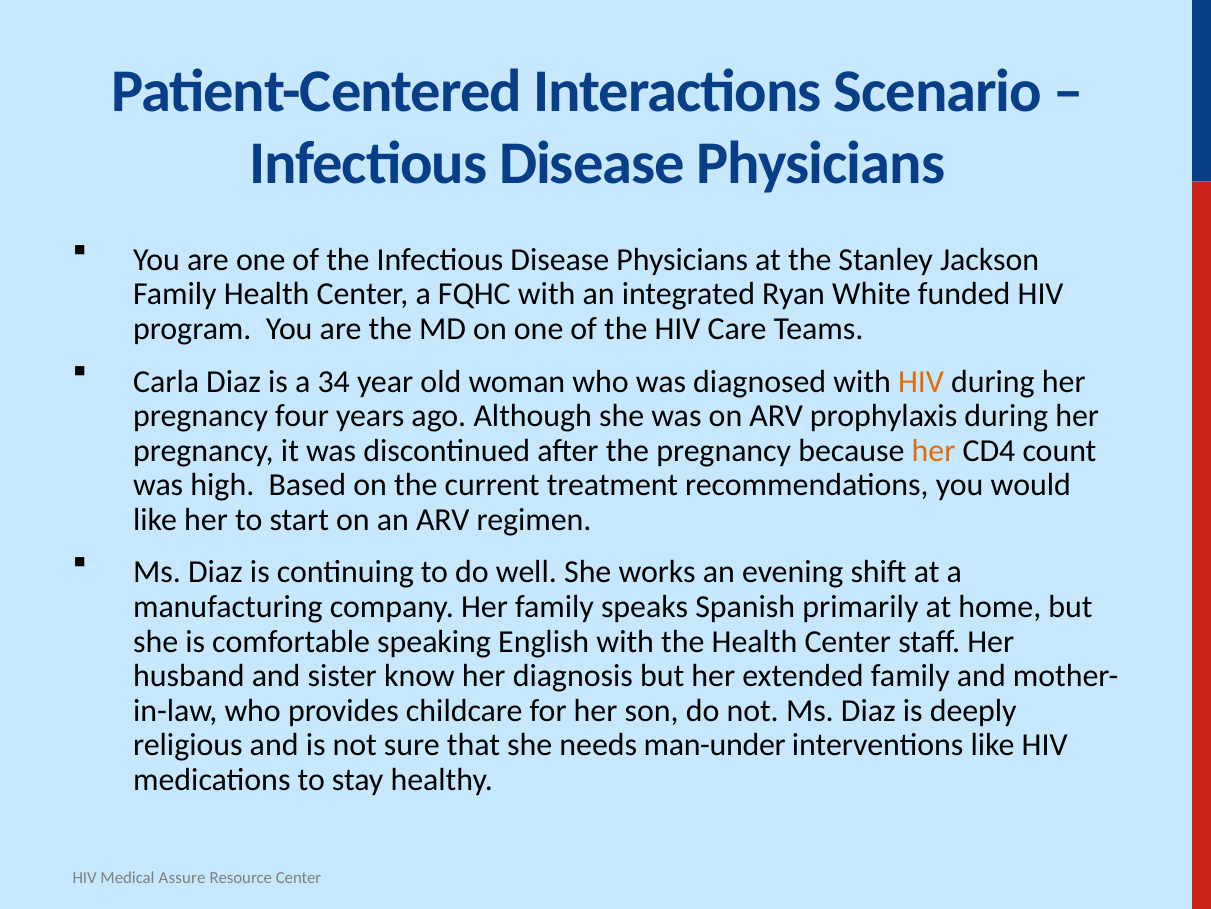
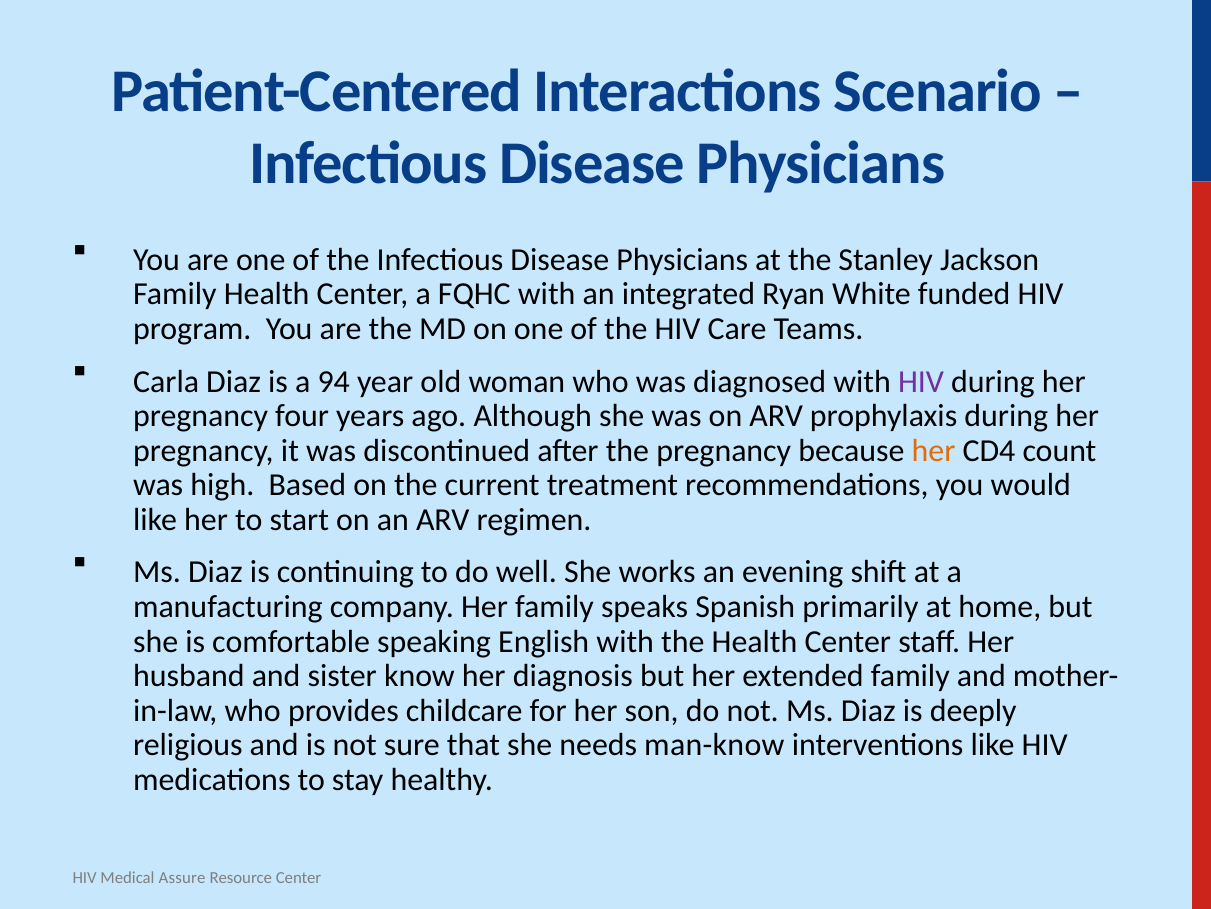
34: 34 -> 94 (334, 381)
HIV colour: orange -> purple (921, 381)
man-under: man-under -> man-know (714, 745)
